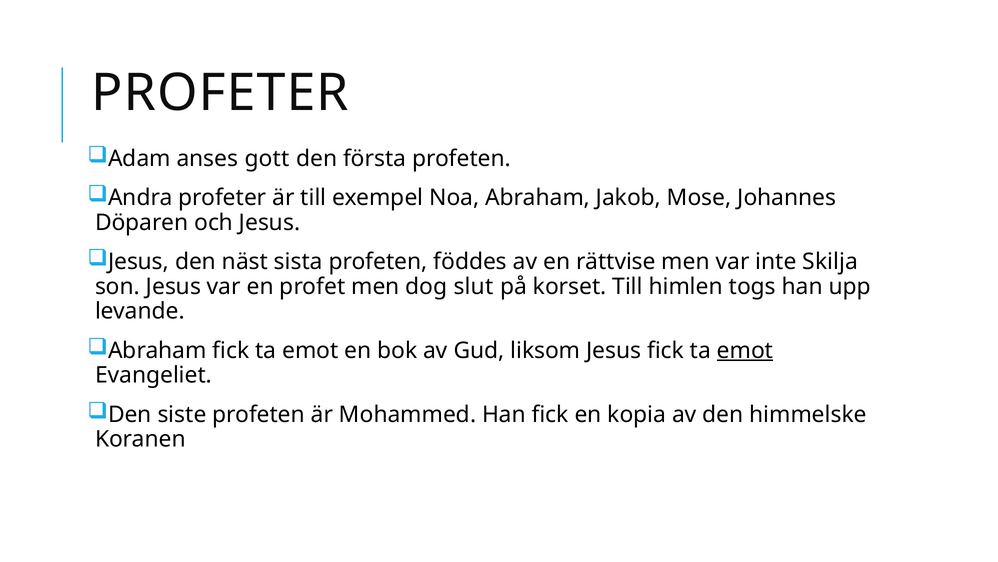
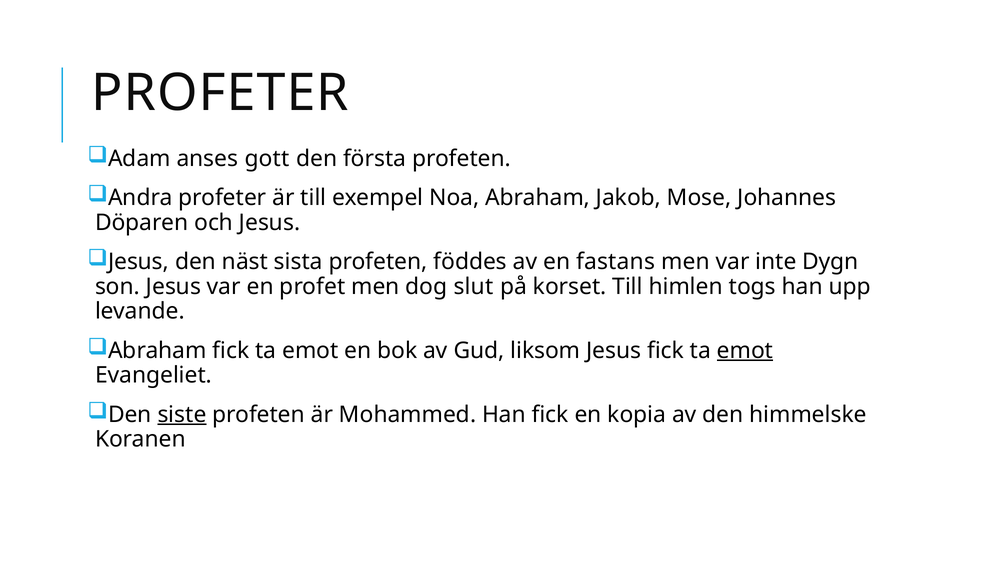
rättvise: rättvise -> fastans (616, 261)
Skilja: Skilja -> Dygn (830, 261)
siste underline: none -> present (182, 414)
